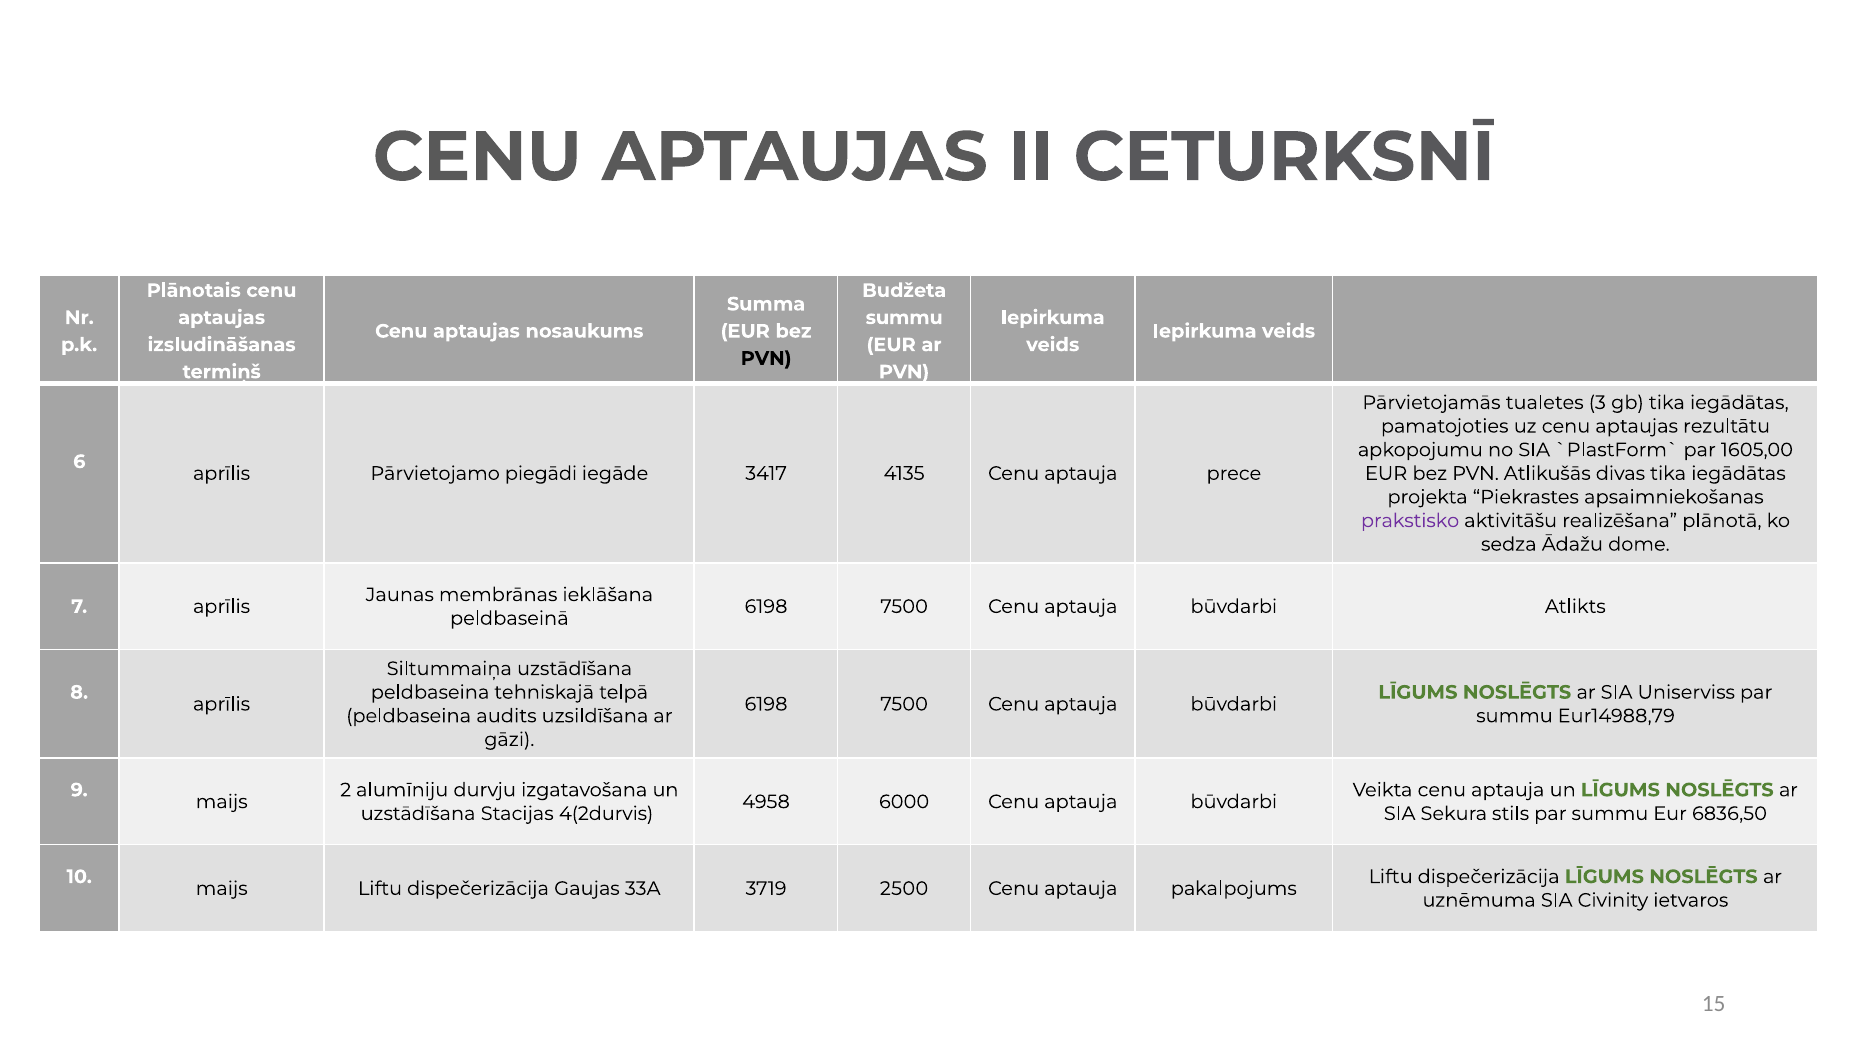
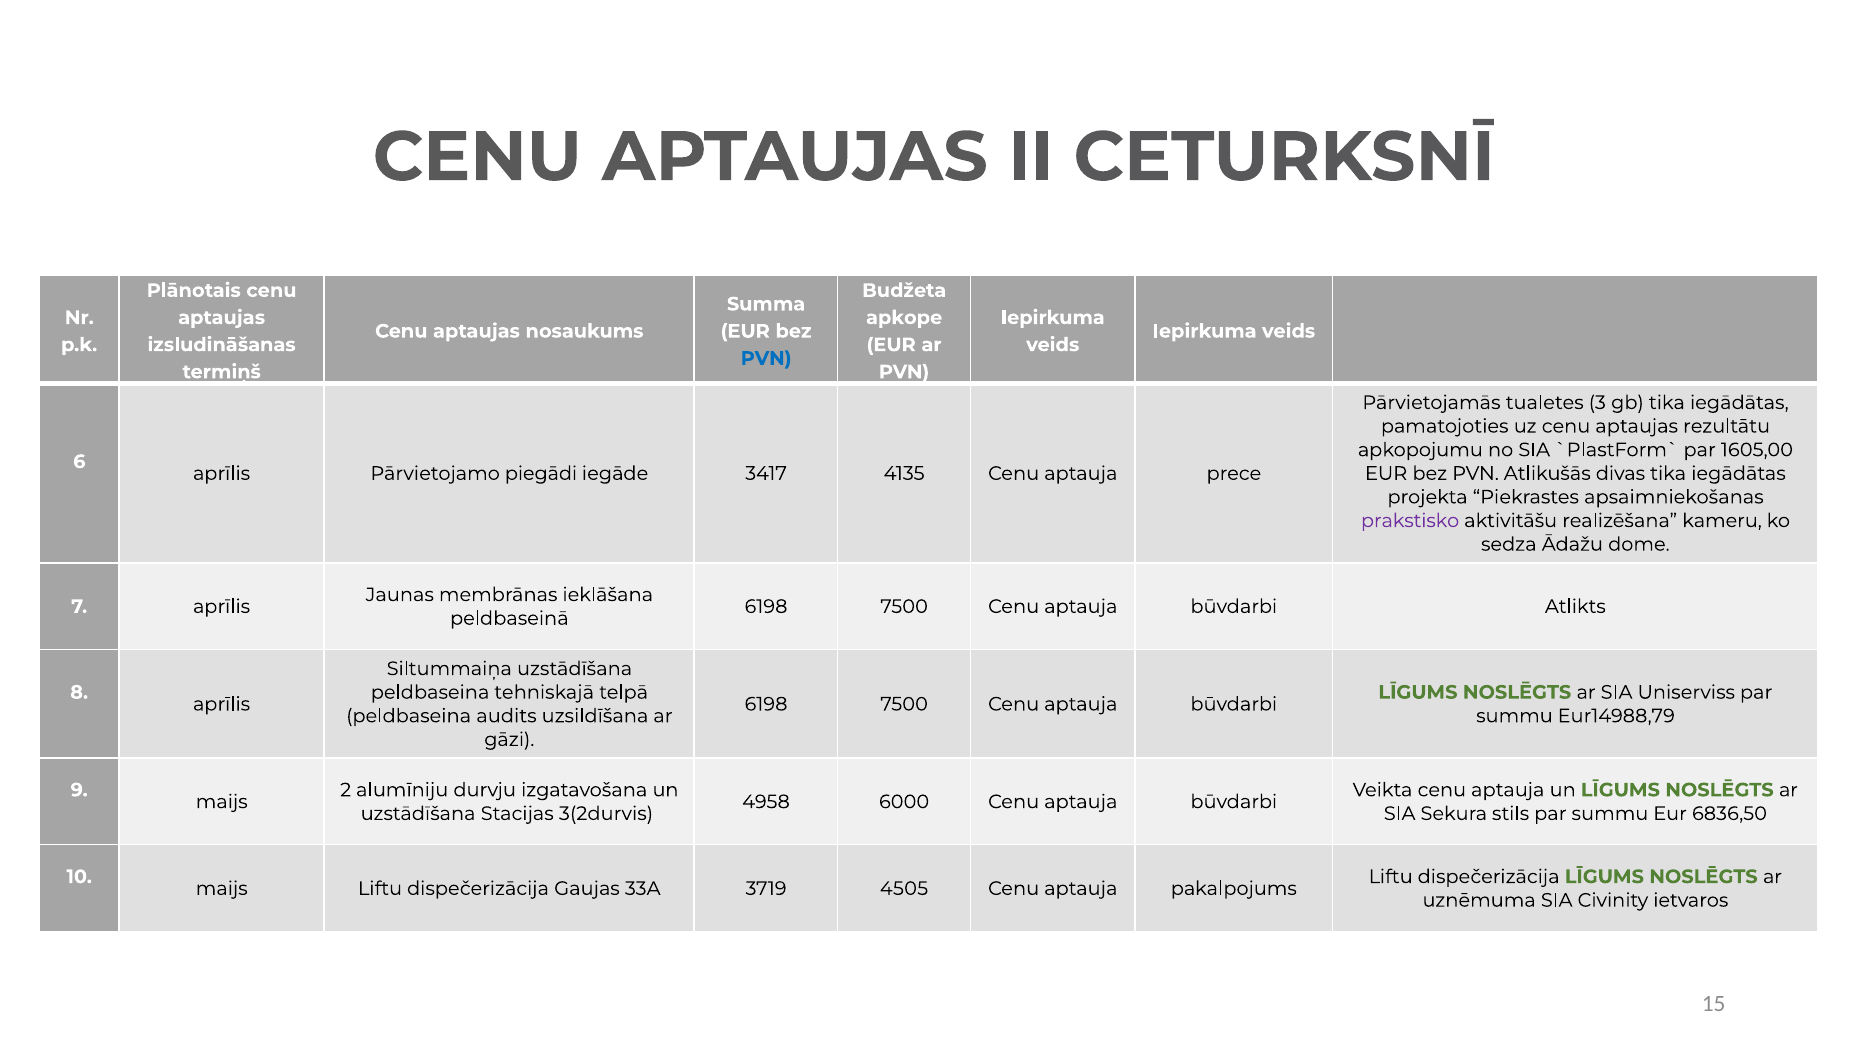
summu: summu -> apkope (904, 318)
PVN colour: black -> blue (766, 358)
plānotā: plānotā -> kameru (1722, 521)
4(2durvis: 4(2durvis -> 3(2durvis (606, 813)
2500: 2500 -> 4505 (904, 888)
